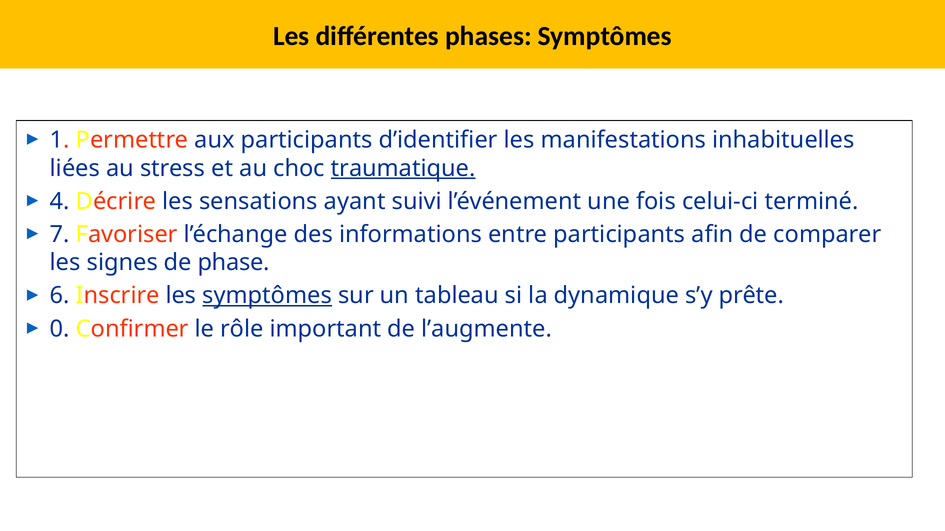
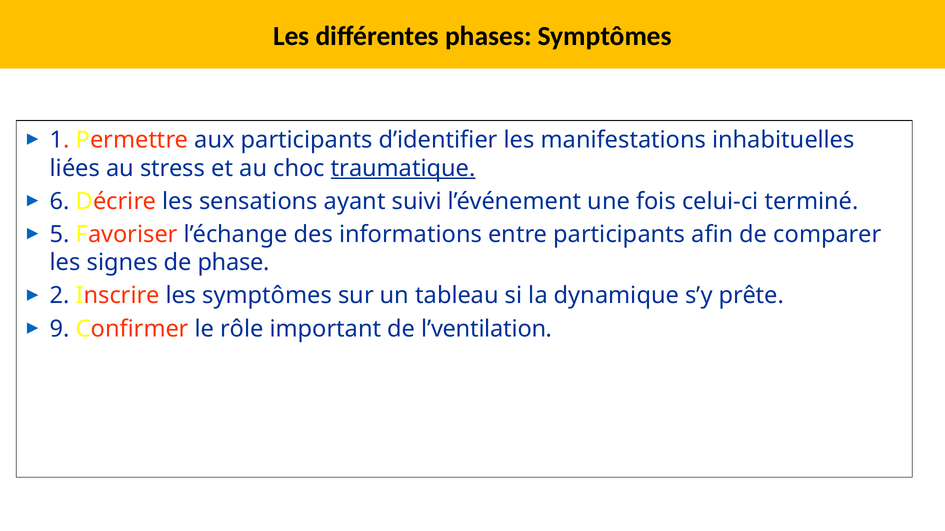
4: 4 -> 6 (60, 202)
7: 7 -> 5 (60, 235)
6: 6 -> 2 (60, 296)
symptômes underline: present -> none (267, 296)
0: 0 -> 9 (60, 329)
l’augmente: l’augmente -> l’ventilation (487, 329)
